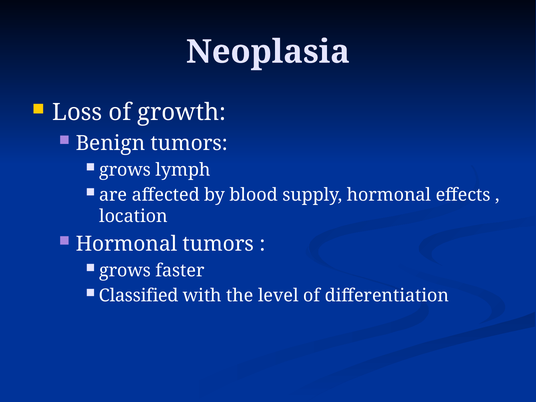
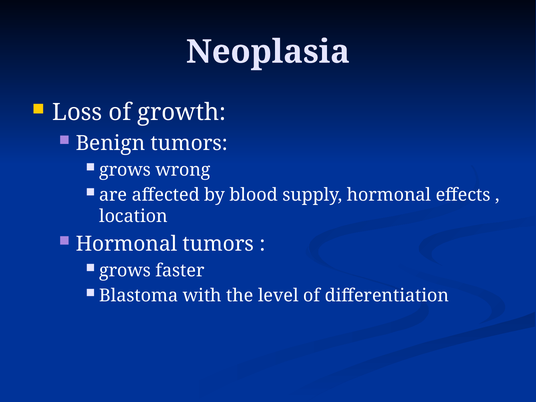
lymph: lymph -> wrong (183, 170)
Classified: Classified -> Blastoma (139, 295)
